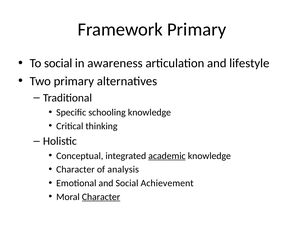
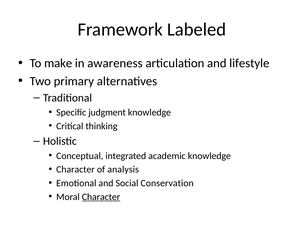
Framework Primary: Primary -> Labeled (197, 29)
To social: social -> make (58, 63)
schooling: schooling -> judgment (107, 112)
academic underline: present -> none (167, 156)
Achievement: Achievement -> Conservation (167, 183)
